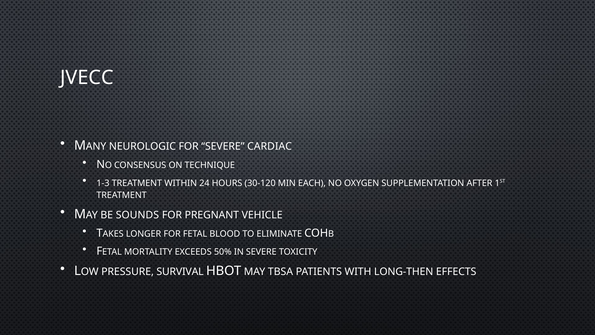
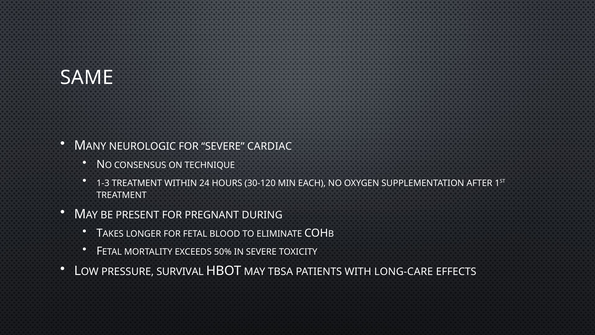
JVECC: JVECC -> SAME (87, 78)
SOUNDS: SOUNDS -> PRESENT (137, 215)
VEHICLE: VEHICLE -> DURING (262, 215)
LONG-THEN: LONG-THEN -> LONG-CARE (404, 272)
